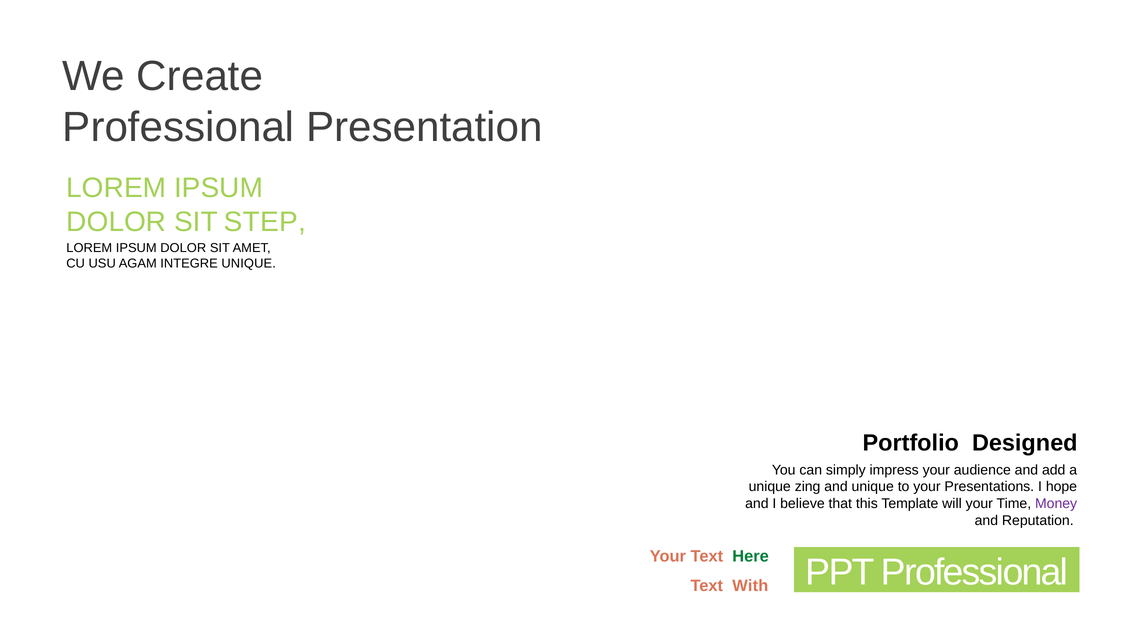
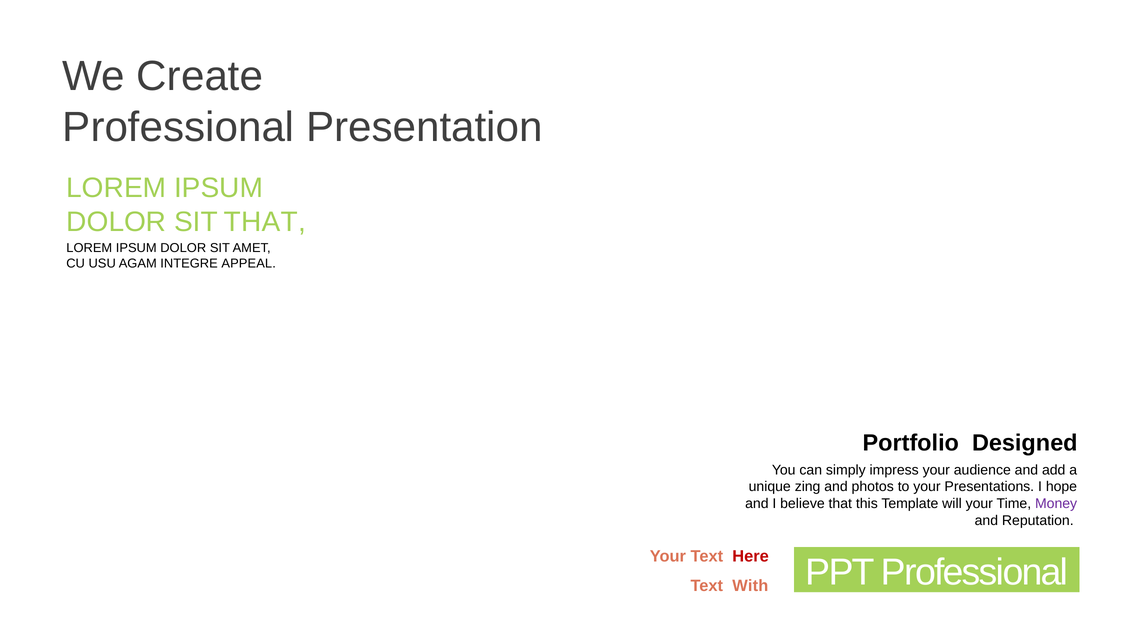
SIT STEP: STEP -> THAT (265, 222)
INTEGRE UNIQUE: UNIQUE -> APPEAL (249, 263)
and unique: unique -> photos (873, 487)
Here colour: green -> red (751, 556)
